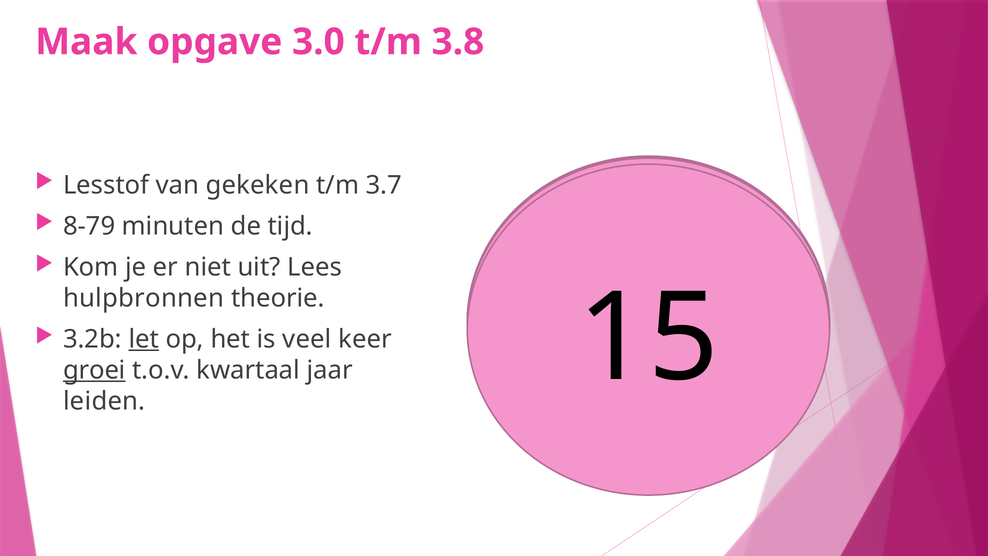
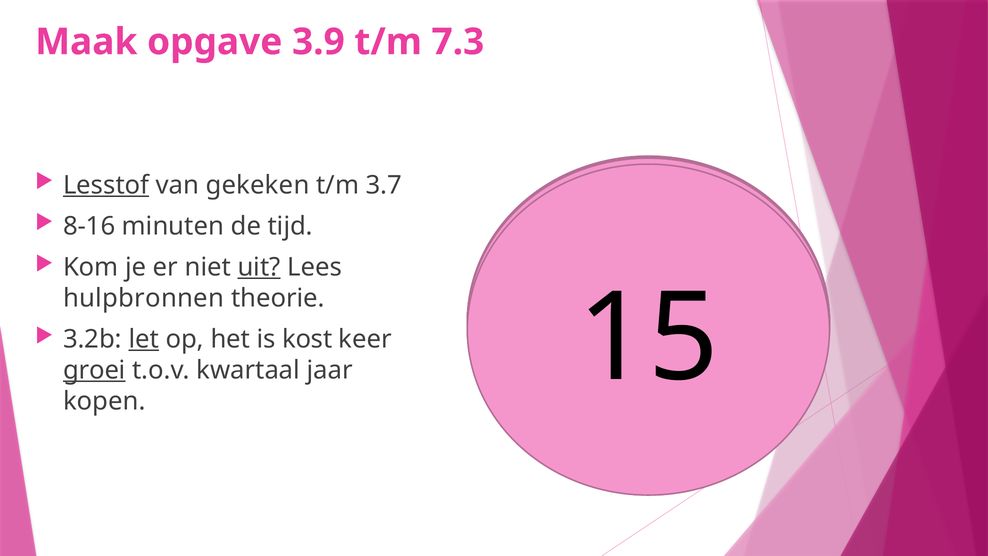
3.0: 3.0 -> 3.9 (318, 42)
3.8: 3.8 -> 7.3 (458, 42)
Lesstof underline: none -> present (106, 185)
8-79: 8-79 -> 8-16 (89, 226)
uit underline: none -> present (259, 267)
veel: veel -> kost (307, 339)
leiden: leiden -> kopen (104, 401)
